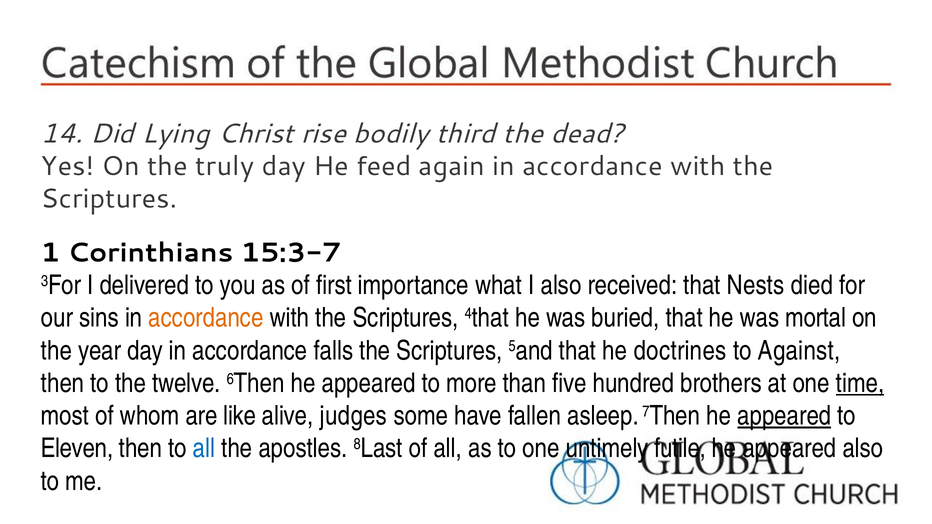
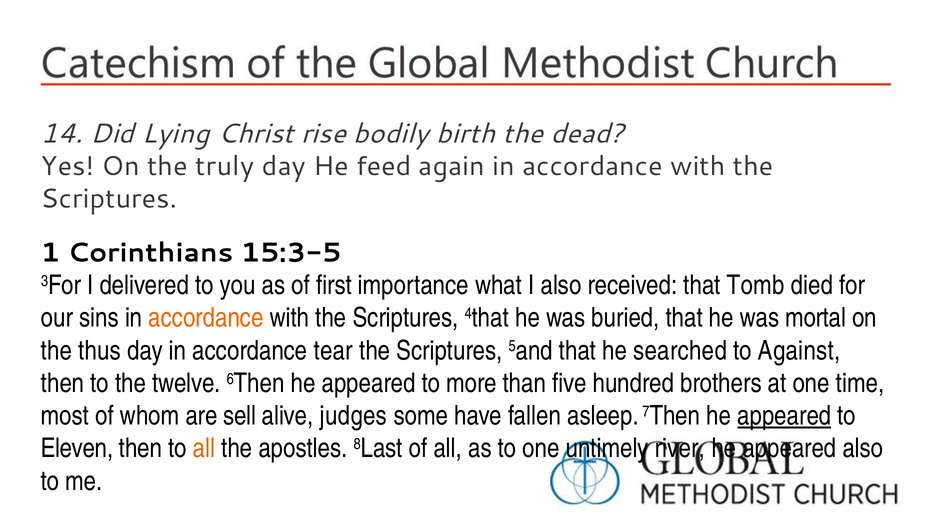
third: third -> birth (466, 134)
15:3-7: 15:3-7 -> 15:3-5 (291, 253)
Nests: Nests -> Tomb (756, 286)
year: year -> thus (100, 351)
falls: falls -> tear (333, 351)
doctrines: doctrines -> searched (680, 351)
time underline: present -> none (860, 383)
like: like -> sell (240, 416)
all colour: blue -> orange (204, 449)
futile: futile -> river (680, 449)
